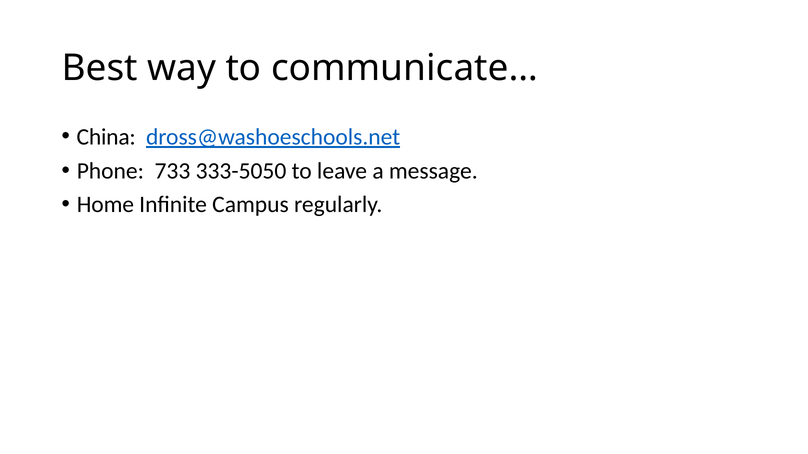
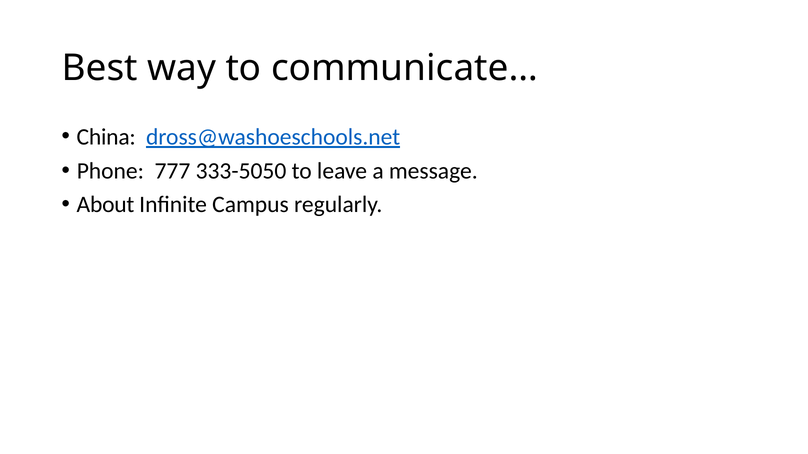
733: 733 -> 777 (172, 171)
Home: Home -> About (105, 205)
